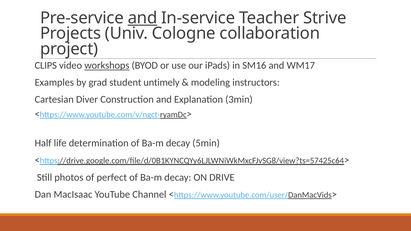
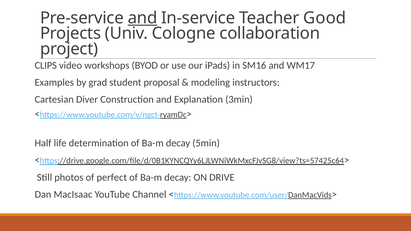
Strive: Strive -> Good (325, 18)
workshops underline: present -> none (107, 66)
untimely: untimely -> proposal (162, 83)
